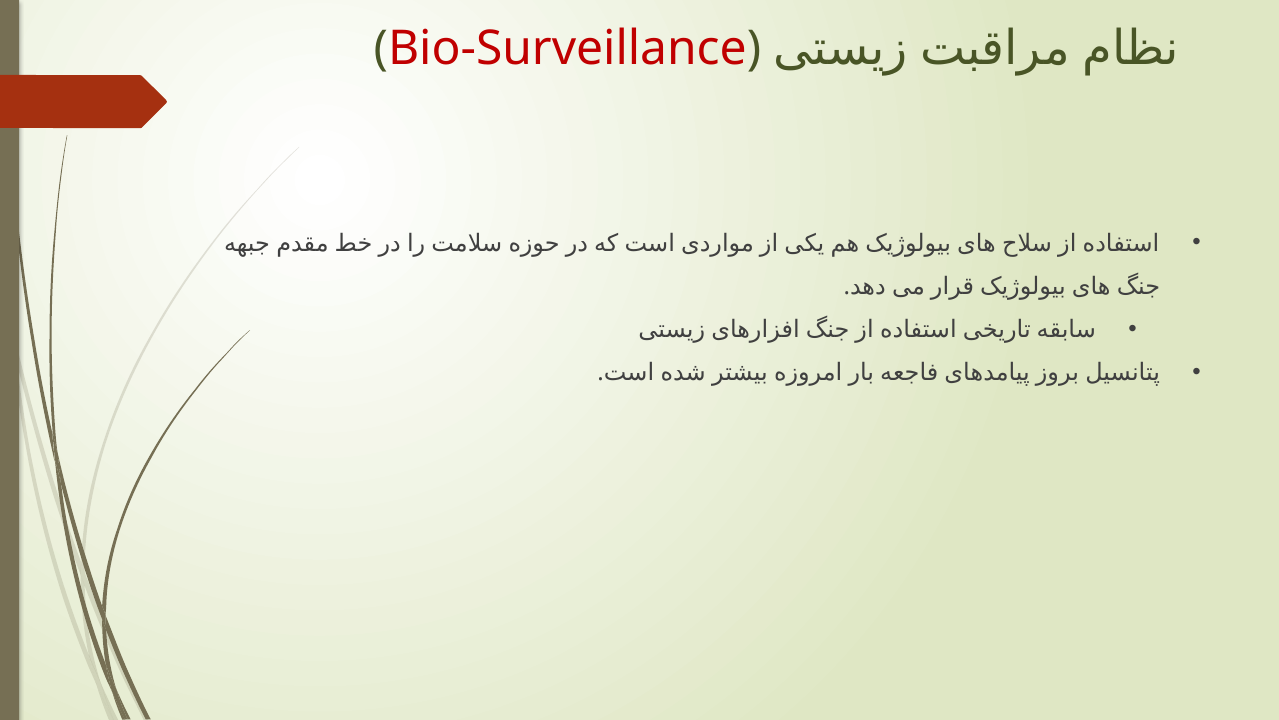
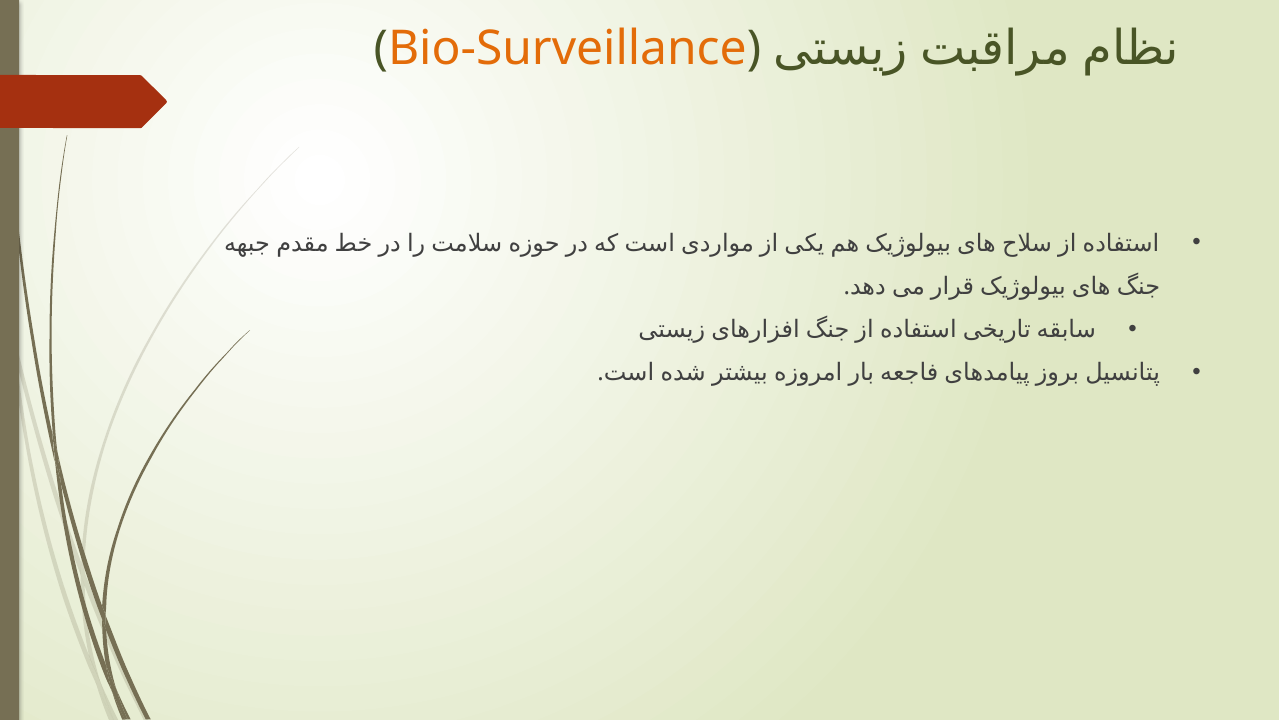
Bio-Surveillance colour: red -> orange (567, 49)
